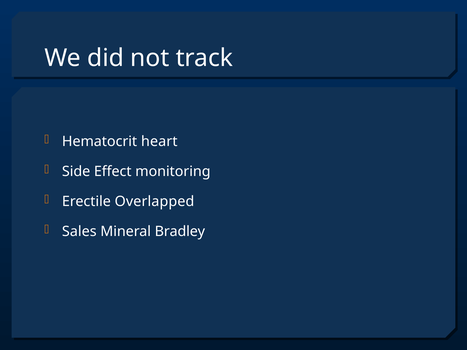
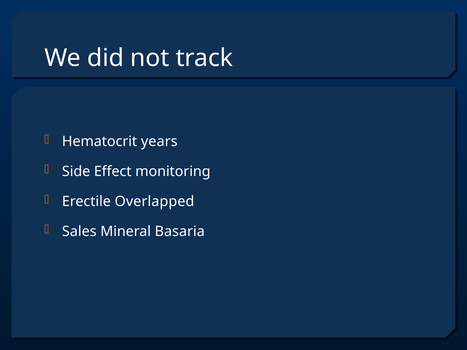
heart: heart -> years (159, 142)
Bradley: Bradley -> Basaria (180, 232)
